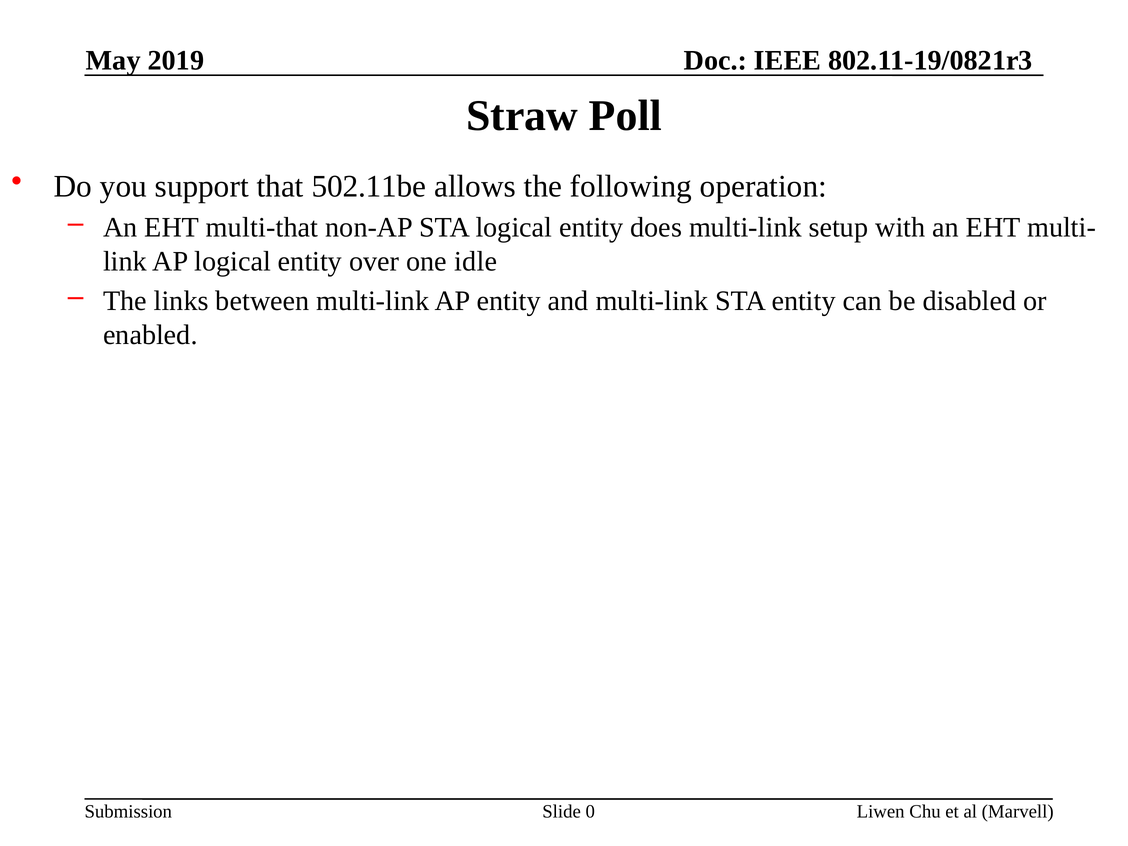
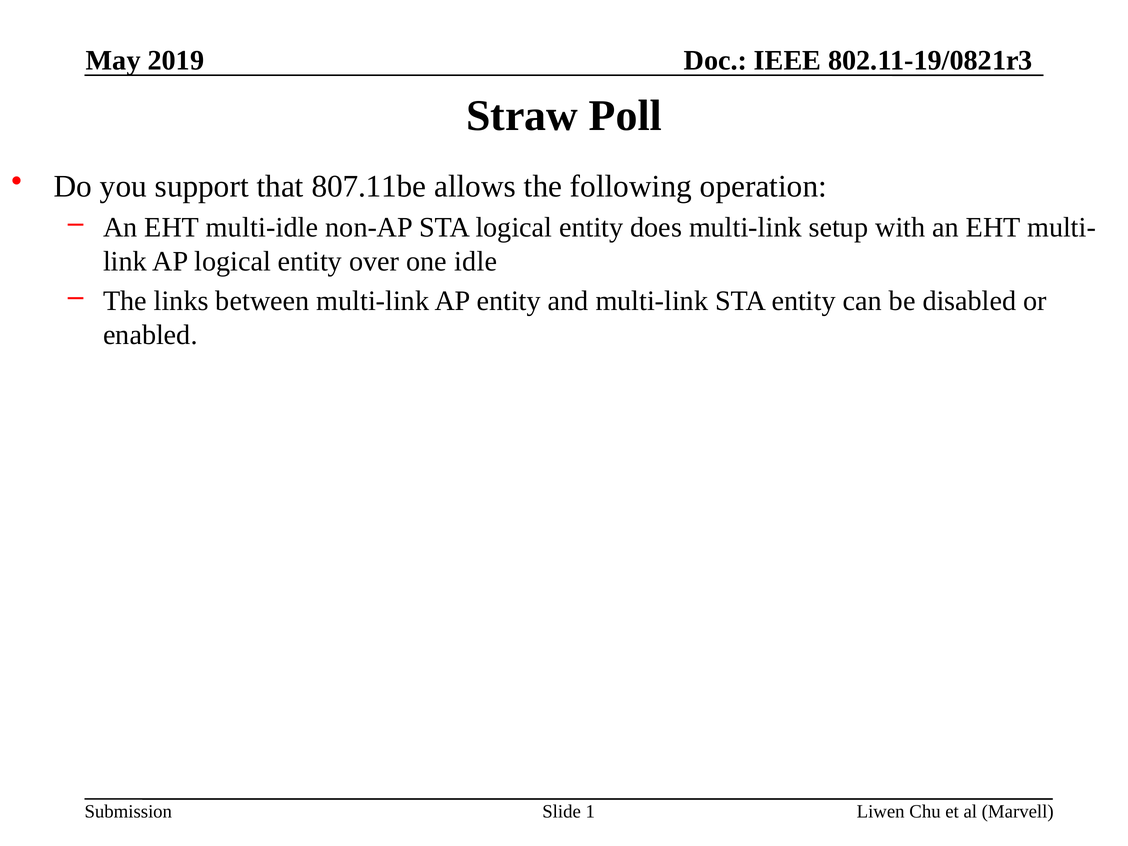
502.11be: 502.11be -> 807.11be (369, 186)
multi-that: multi-that -> multi-idle (262, 228)
0: 0 -> 1 (590, 811)
